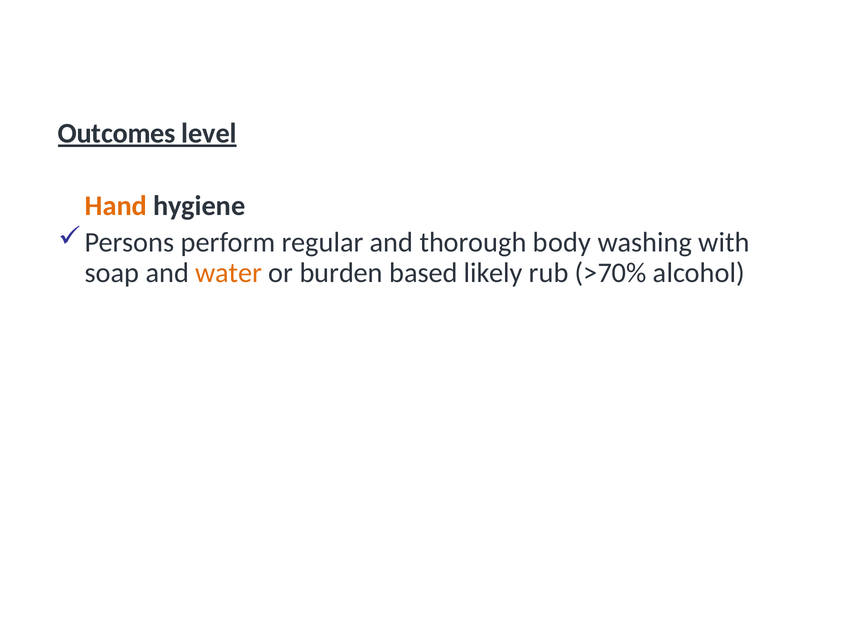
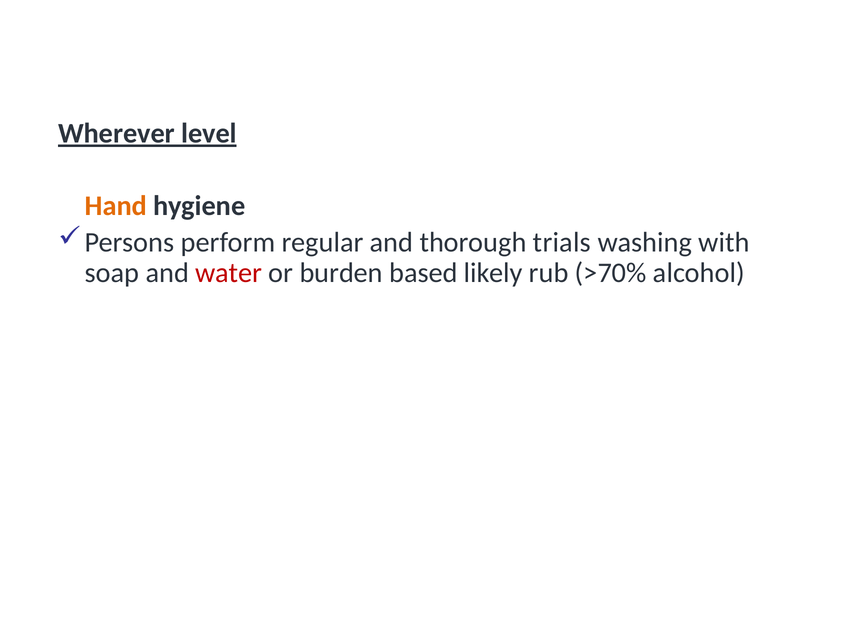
Outcomes: Outcomes -> Wherever (117, 134)
body: body -> trials (562, 242)
water colour: orange -> red (229, 273)
